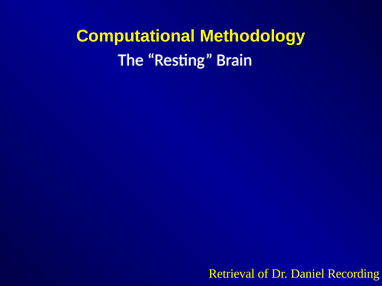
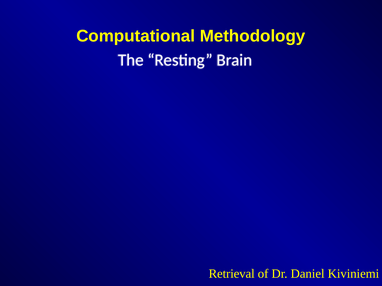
Recording: Recording -> Kiviniemi (353, 274)
